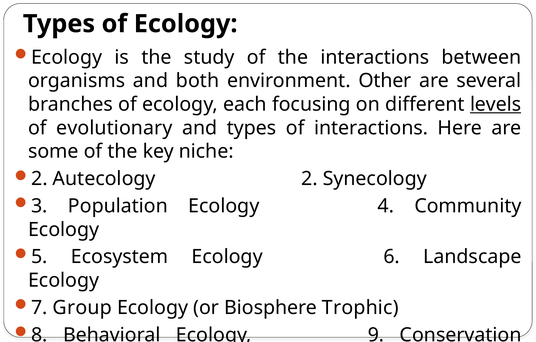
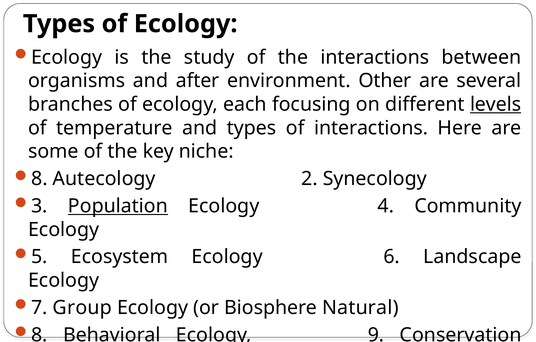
both: both -> after (198, 81)
evolutionary: evolutionary -> temperature (114, 128)
2: 2 -> 8 (39, 178)
Population underline: none -> present (118, 206)
Trophic: Trophic -> Natural (360, 307)
